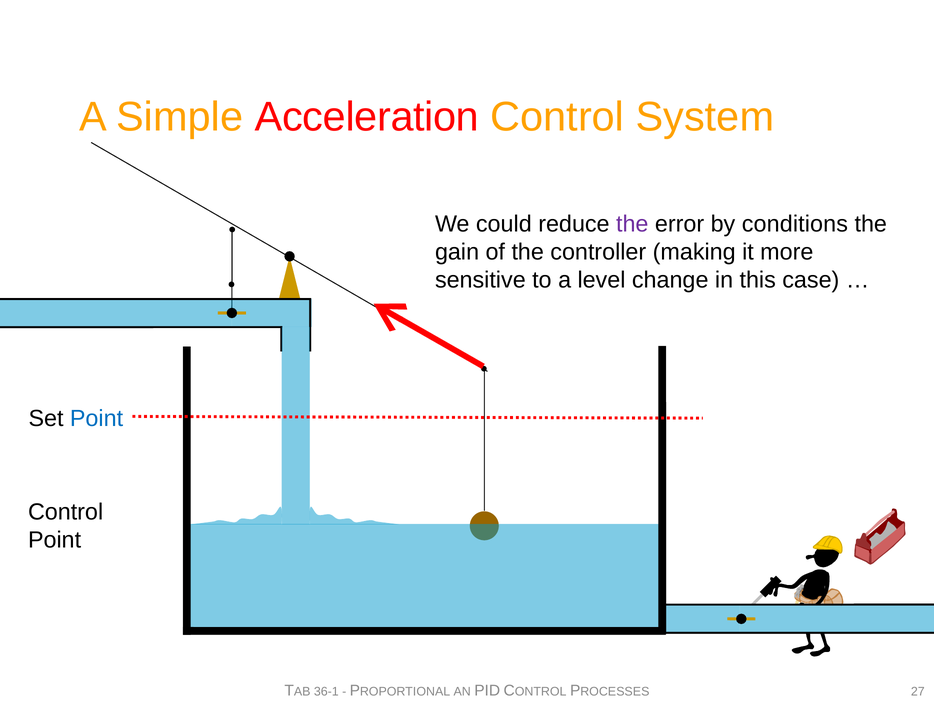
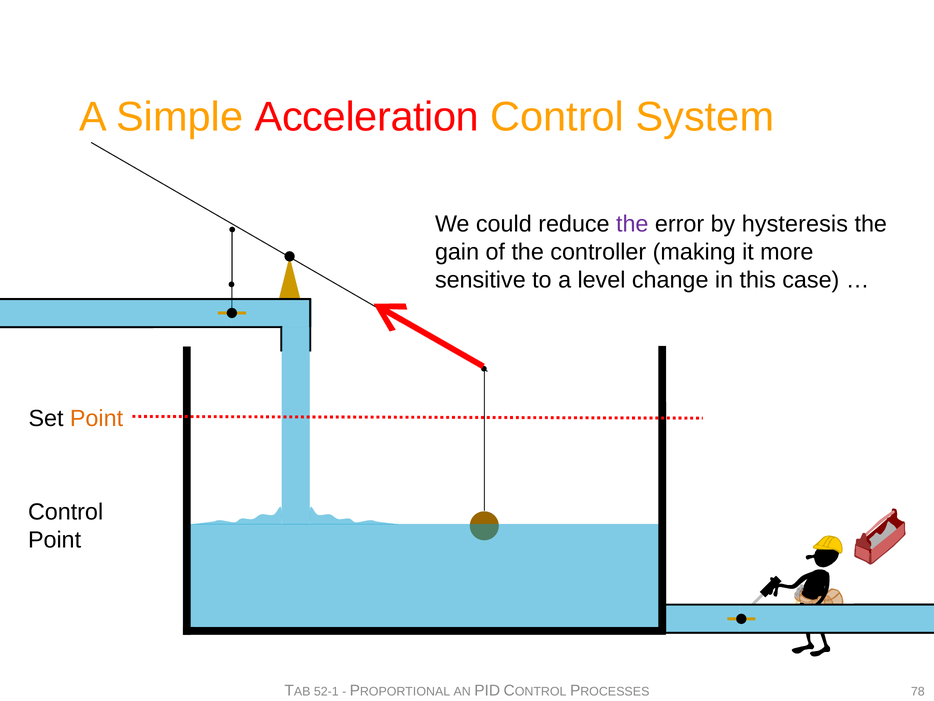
conditions: conditions -> hysteresis (795, 224)
Point colour: blue -> orange (97, 418)
36-1: 36-1 -> 52-1 (326, 691)
27: 27 -> 78 (918, 691)
